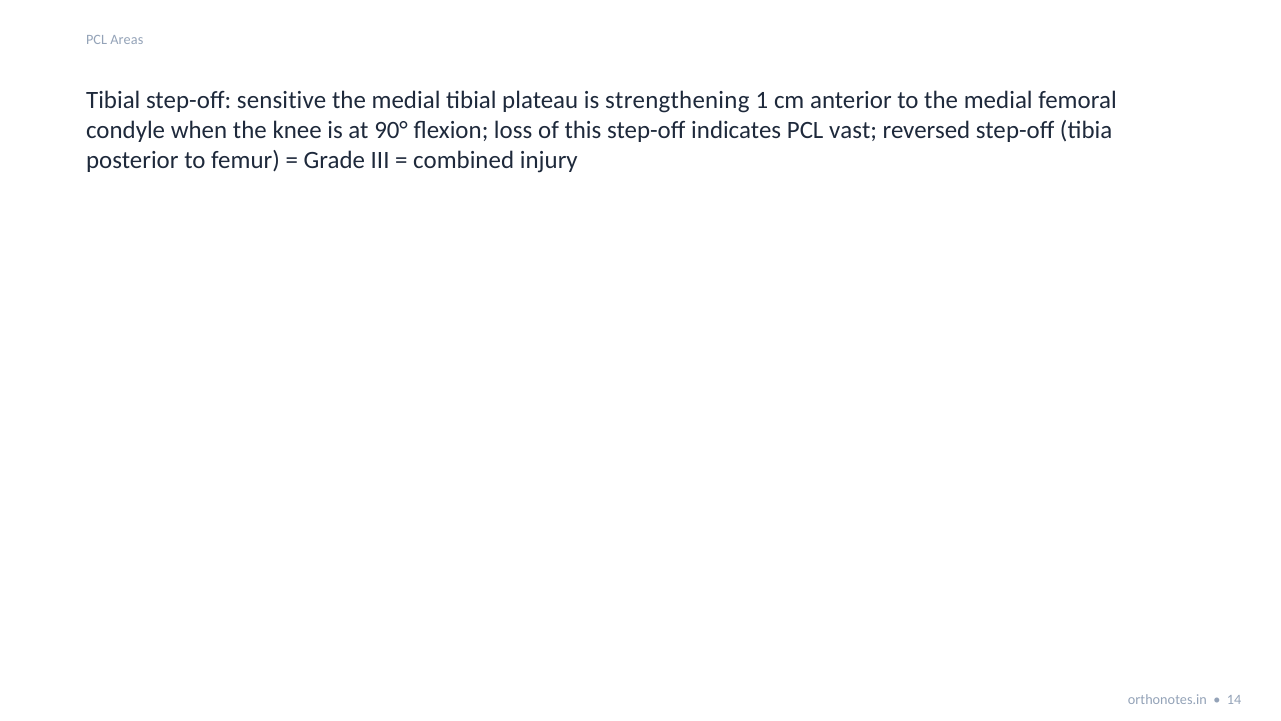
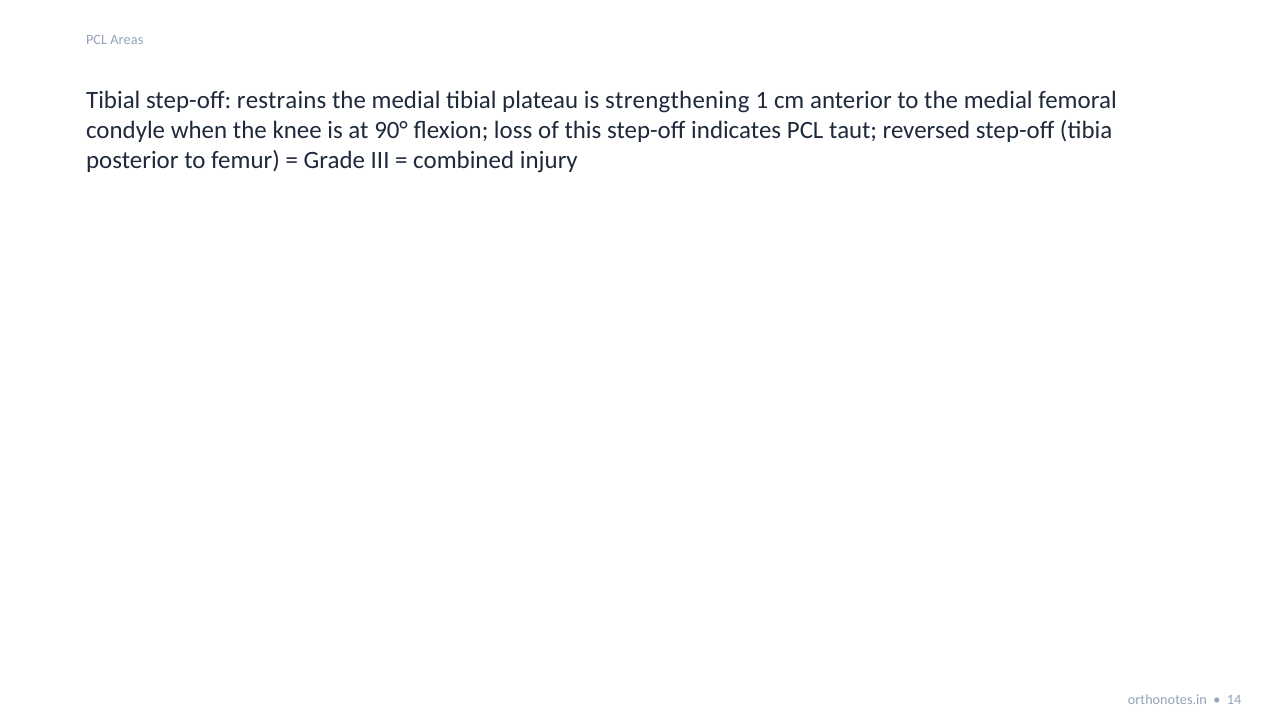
sensitive: sensitive -> restrains (282, 101)
vast: vast -> taut (853, 130)
